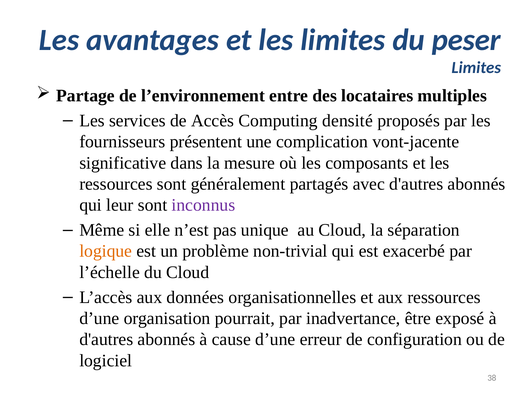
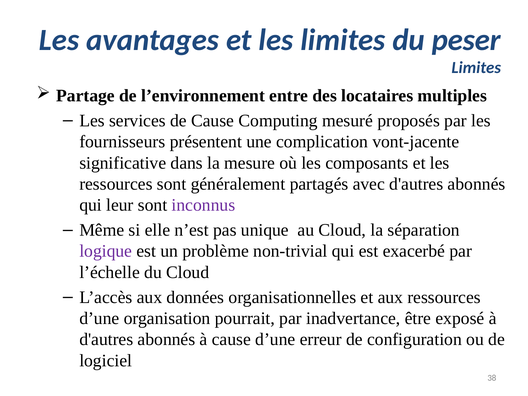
de Accès: Accès -> Cause (213, 121)
densité: densité -> mesuré (348, 121)
logique colour: orange -> purple (106, 251)
